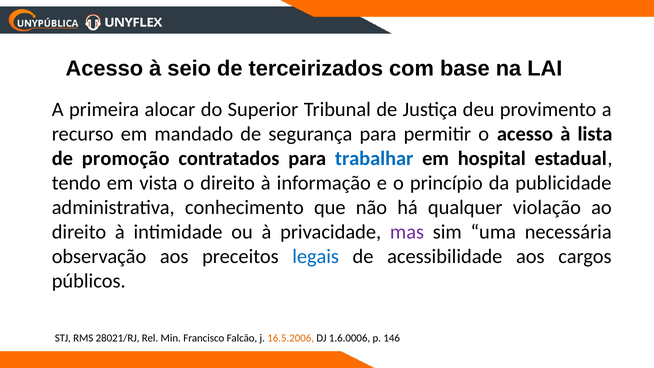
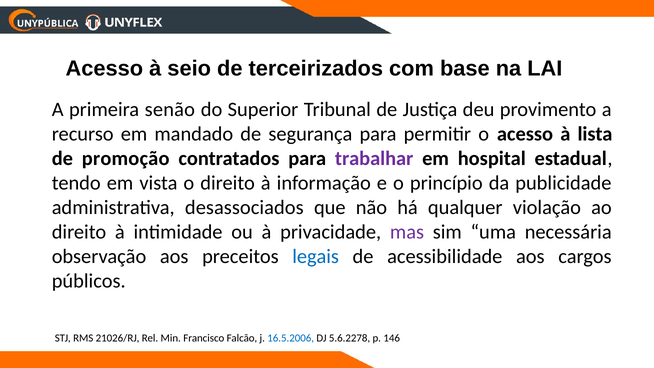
alocar: alocar -> senão (170, 109)
trabalhar colour: blue -> purple (374, 158)
conhecimento: conhecimento -> desassociados (244, 207)
28021/RJ: 28021/RJ -> 21026/RJ (118, 338)
16.5.2006 colour: orange -> blue (291, 338)
1.6.0006: 1.6.0006 -> 5.6.2278 (350, 338)
